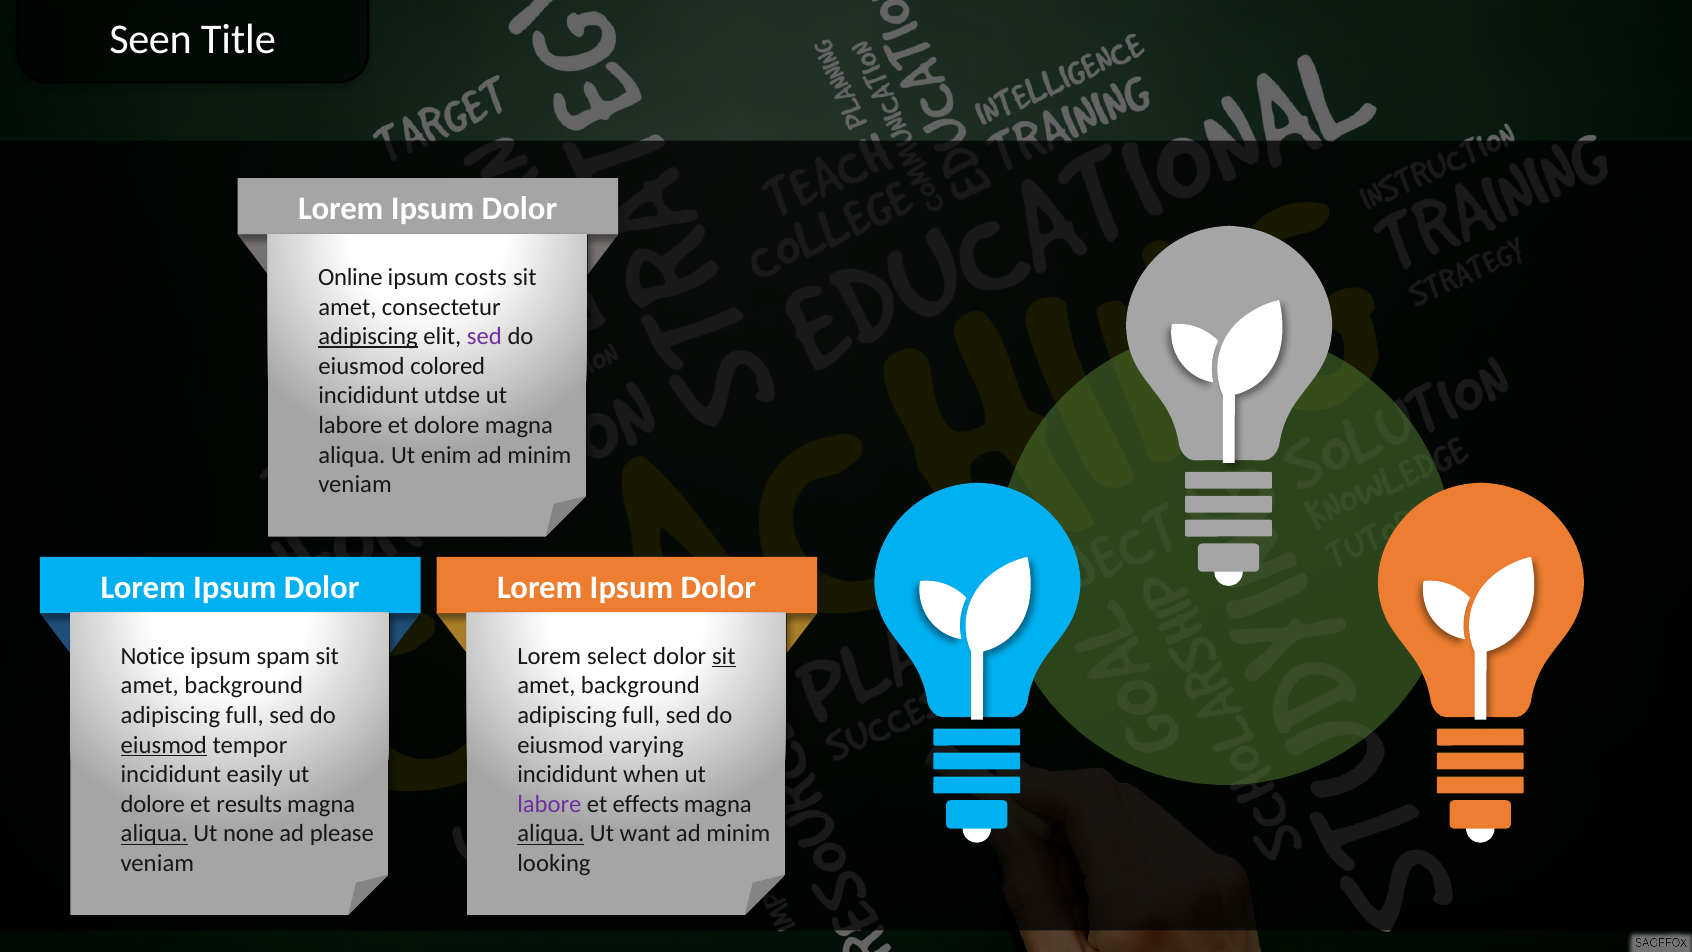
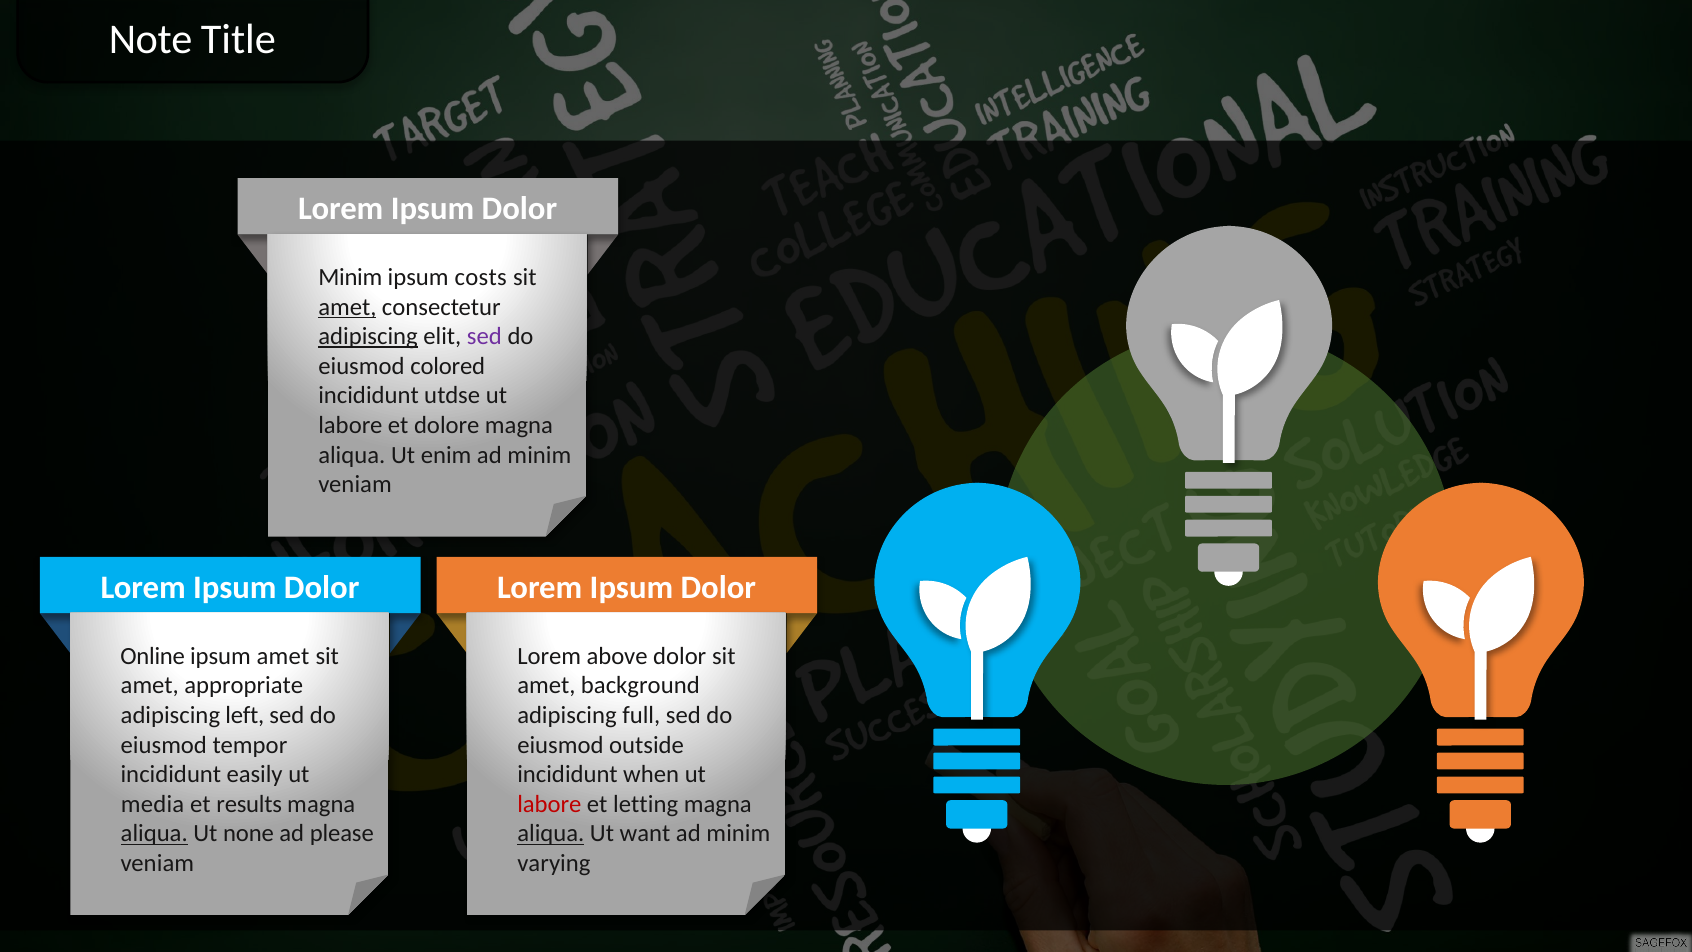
Seen: Seen -> Note (151, 40)
Online: Online -> Minim (350, 277)
amet underline: none -> present (347, 307)
Notice: Notice -> Online (153, 656)
ipsum spam: spam -> amet (283, 656)
select: select -> above (617, 656)
sit underline: present -> none (724, 656)
background: background -> appropriate (244, 685)
full: full -> left (245, 715)
eiusmod underline: present -> none (164, 745)
varying: varying -> outside (647, 745)
dolore: dolore -> media (153, 804)
labore colour: purple -> red (549, 804)
effects: effects -> letting (646, 804)
looking: looking -> varying (554, 863)
